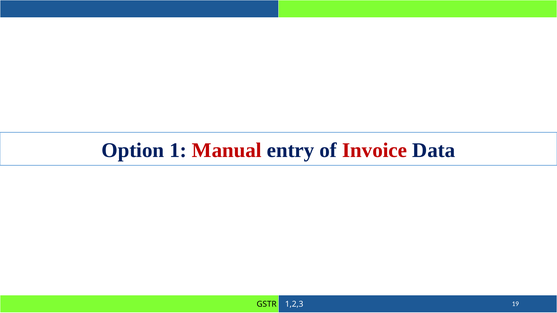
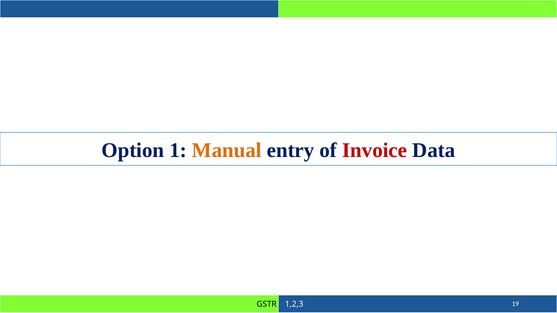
Manual colour: red -> orange (227, 151)
